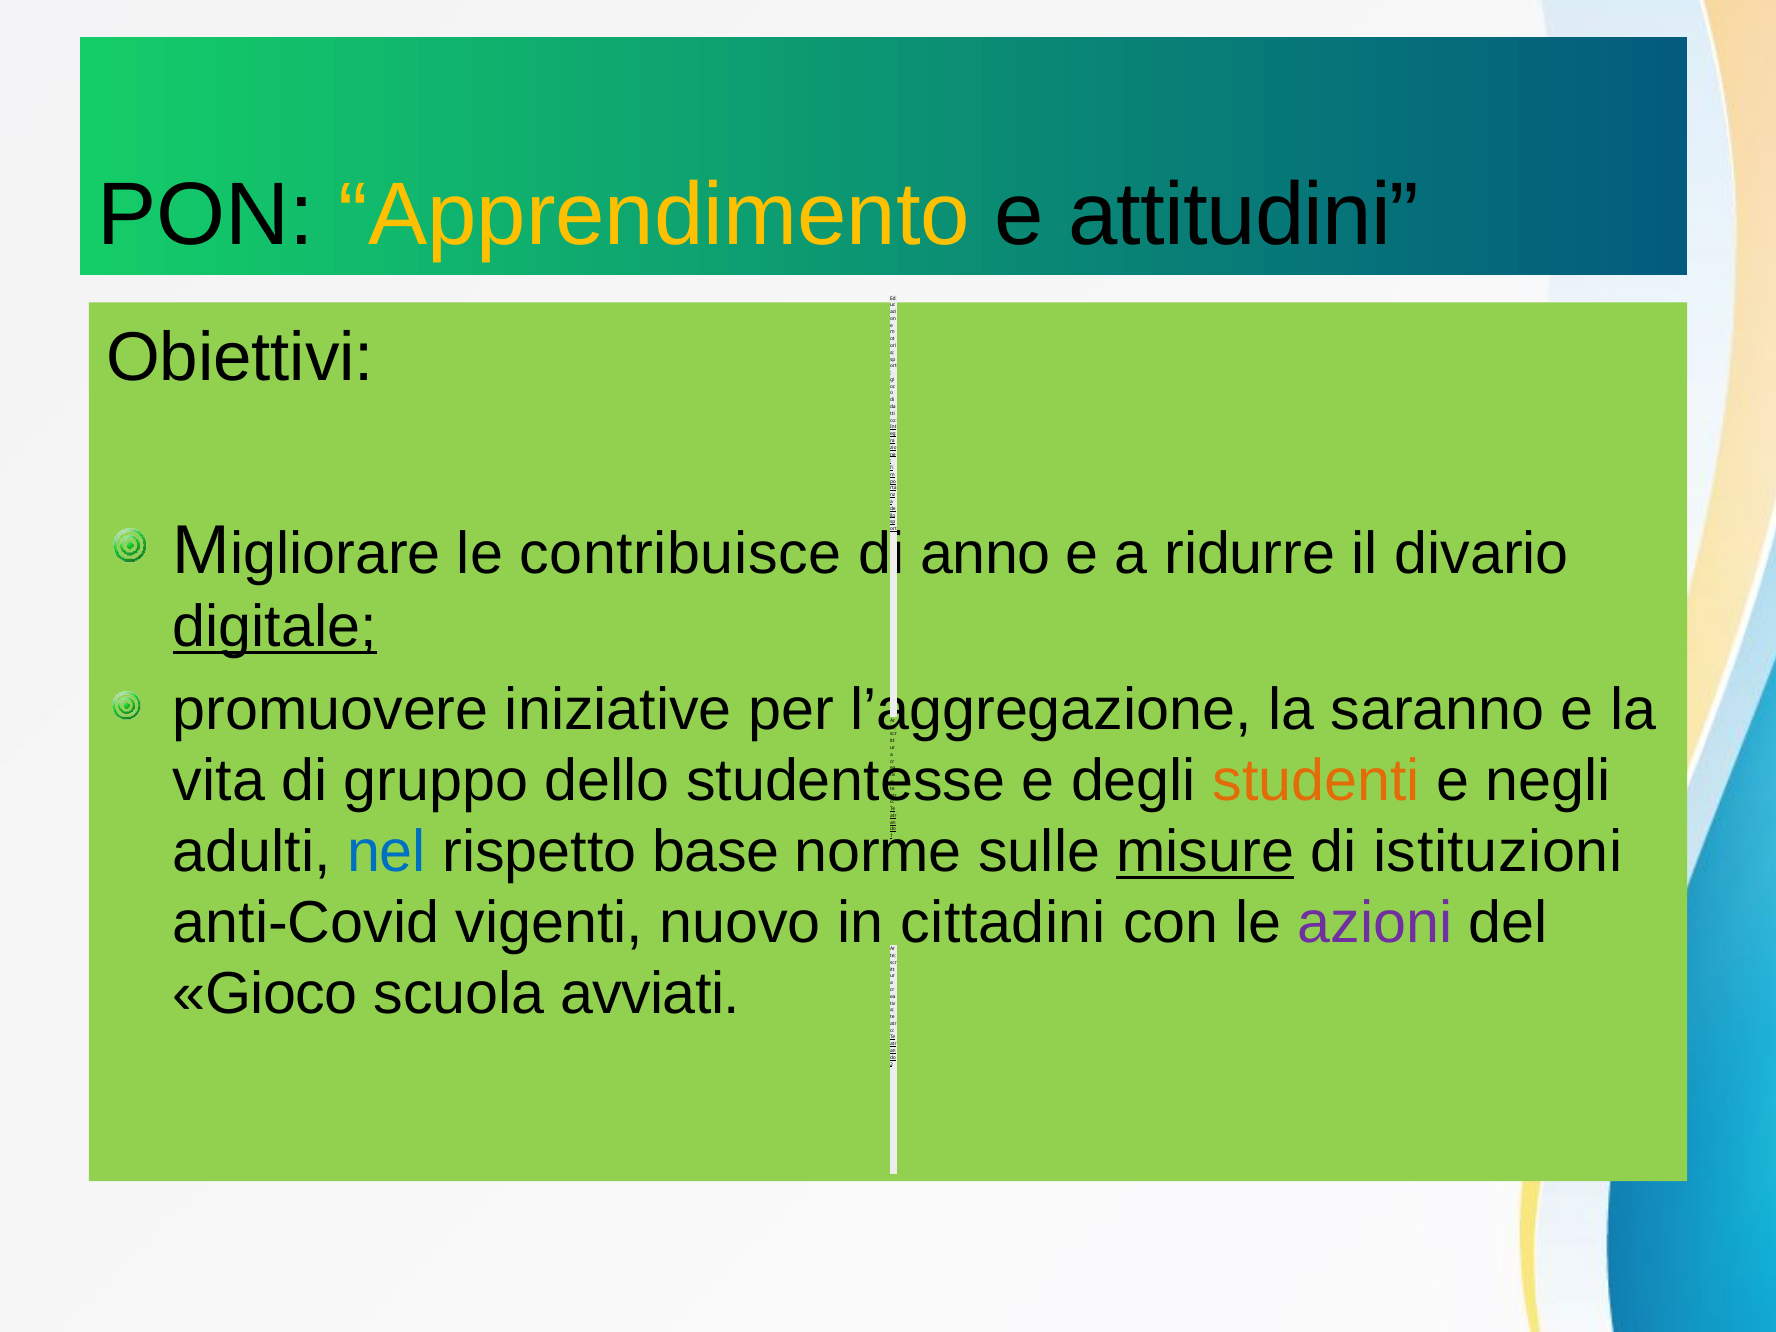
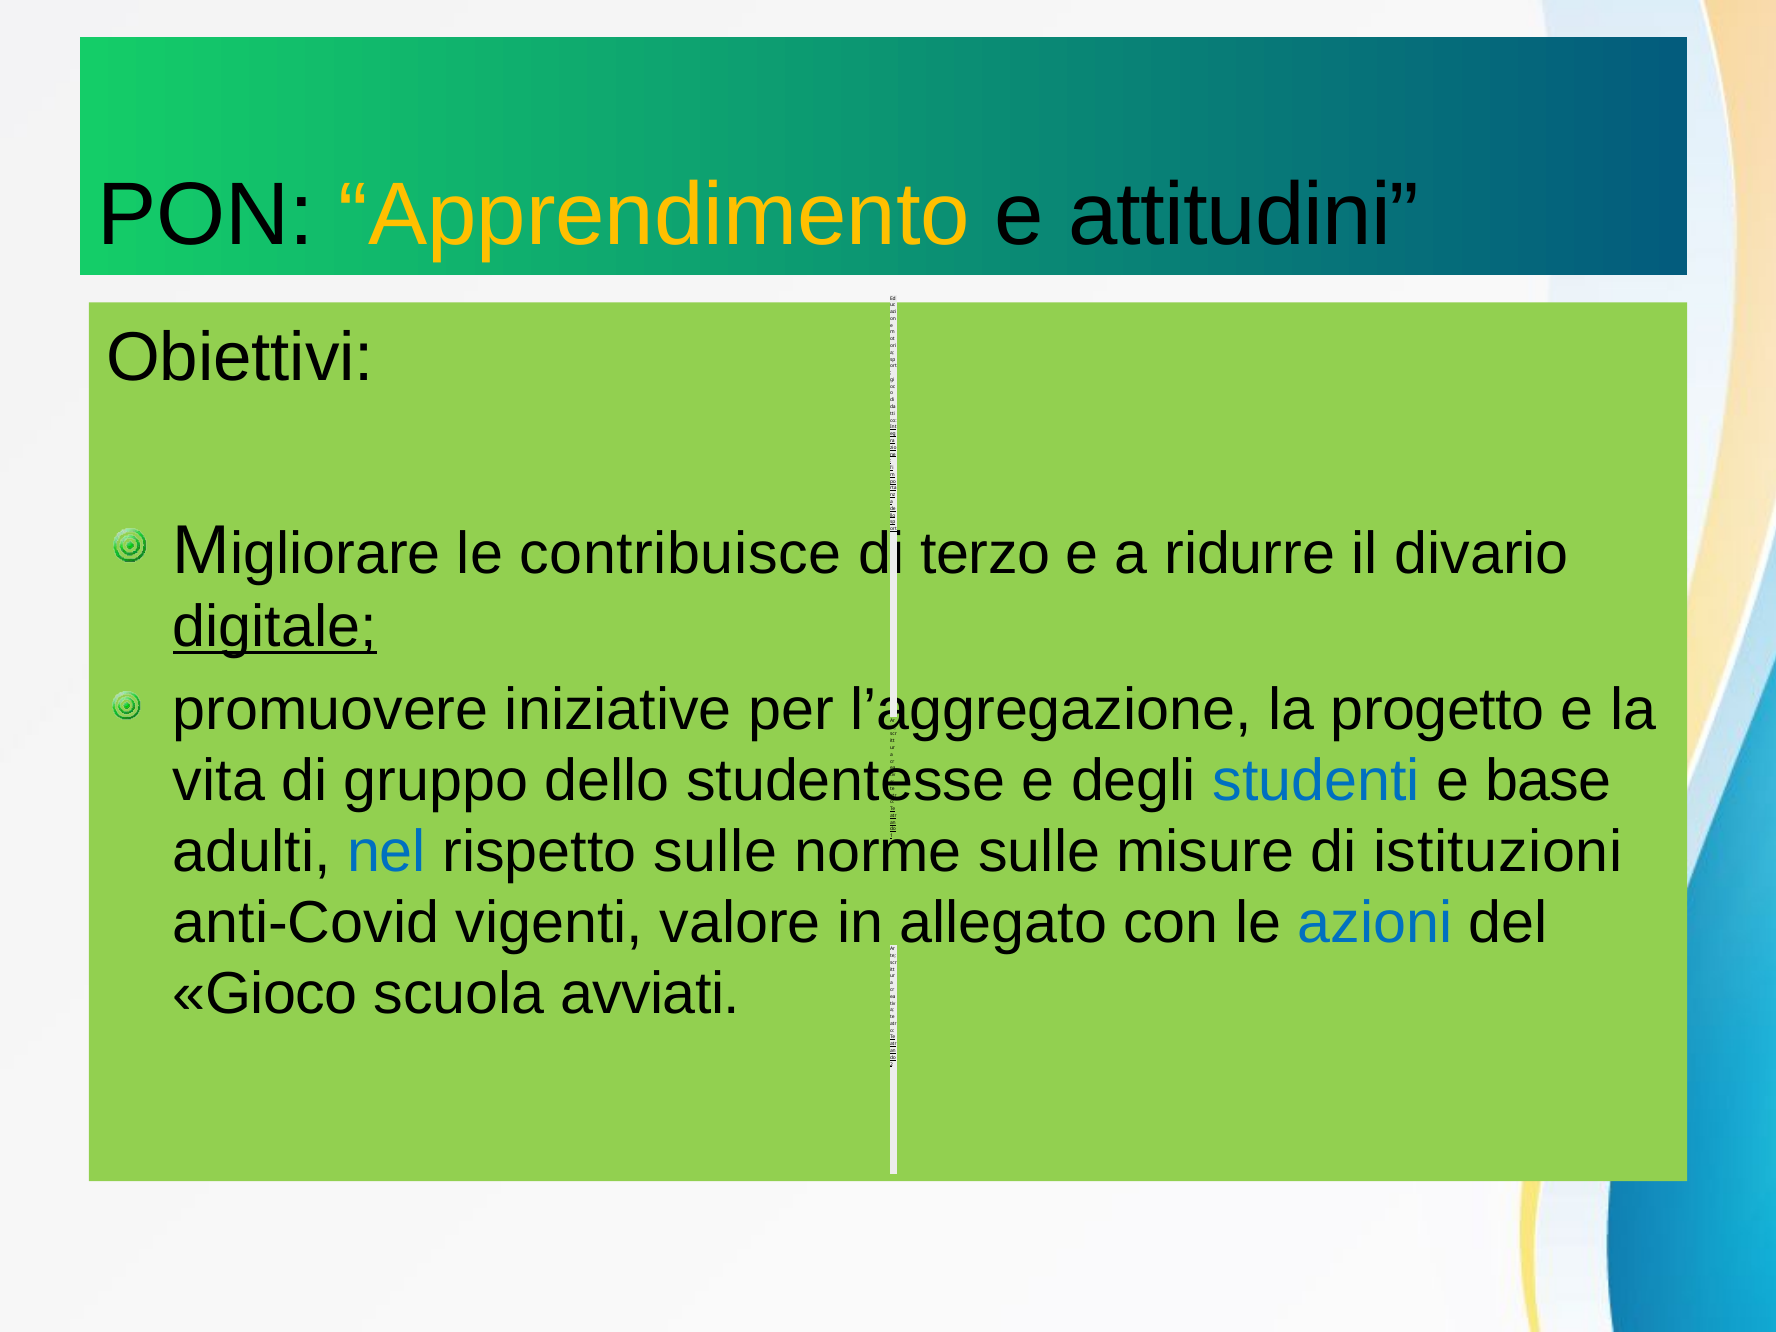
anno: anno -> terzo (985, 554)
saranno: saranno -> progetto (1438, 710)
studenti colour: orange -> blue (1316, 781)
negli: negli -> base (1548, 781)
rispetto base: base -> sulle (715, 852)
misure underline: present -> none (1205, 852)
nuovo: nuovo -> valore (740, 923)
cittadini: cittadini -> allegato (1003, 923)
azioni colour: purple -> blue (1375, 923)
